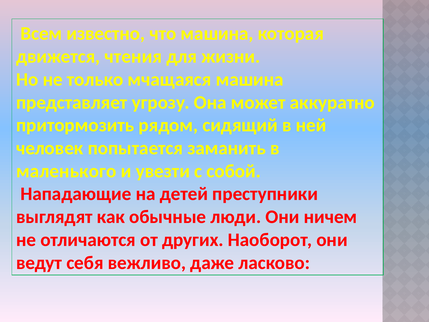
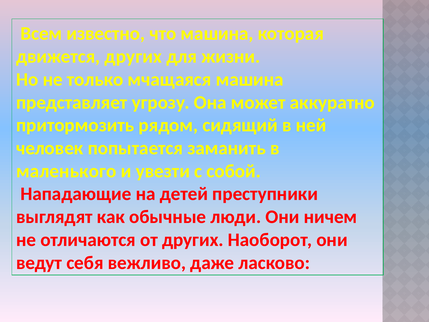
движется чтения: чтения -> других (133, 57)
